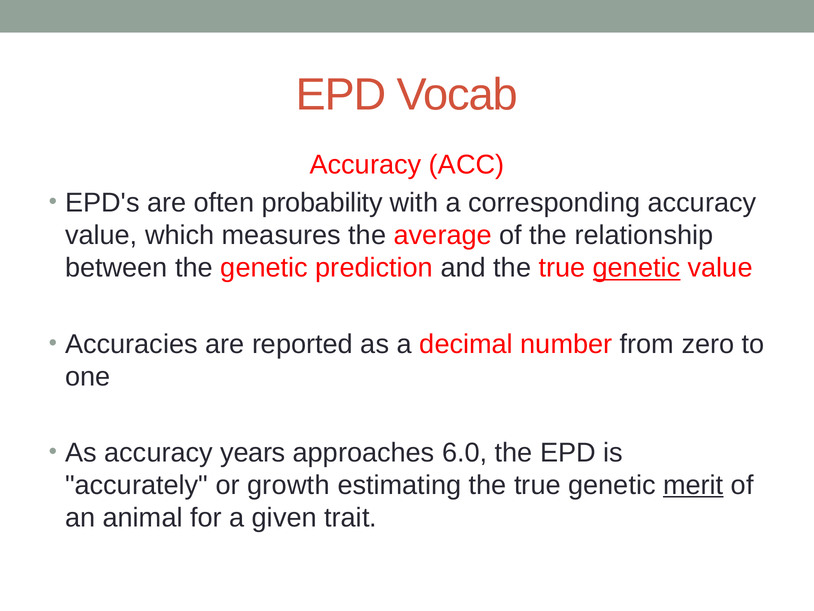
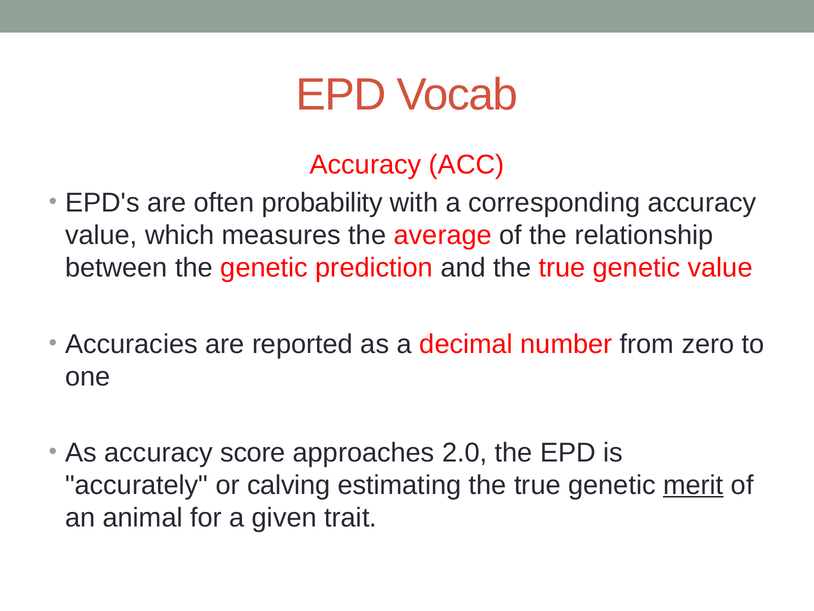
genetic underline: present -> none (637, 268)
years: years -> score (253, 452)
6.0: 6.0 -> 2.0 (465, 452)
growth: growth -> calving (289, 485)
